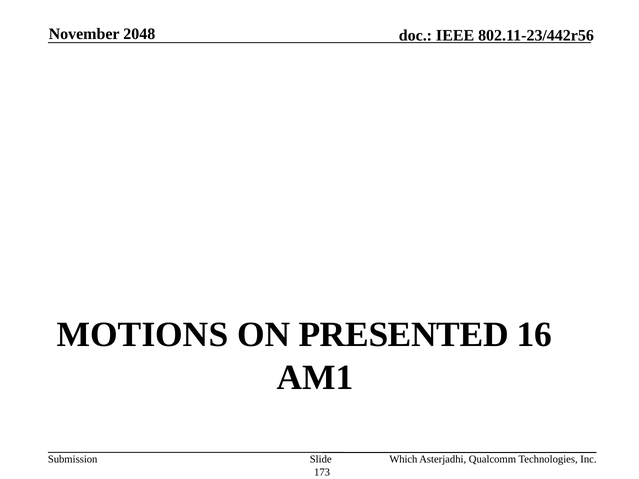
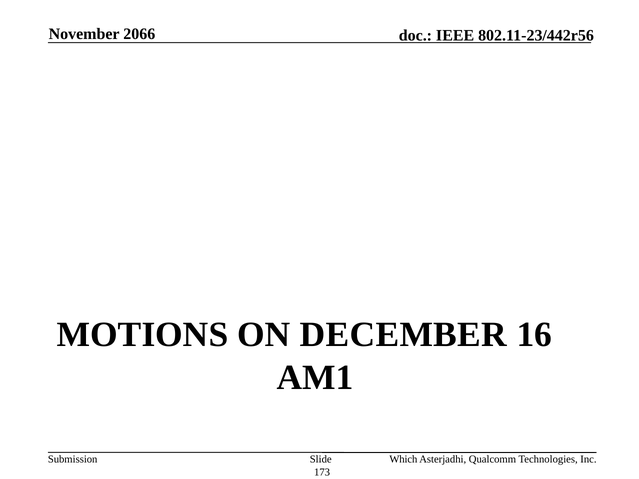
2048: 2048 -> 2066 (139, 34)
PRESENTED: PRESENTED -> DECEMBER (403, 335)
